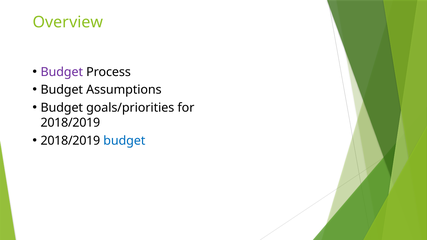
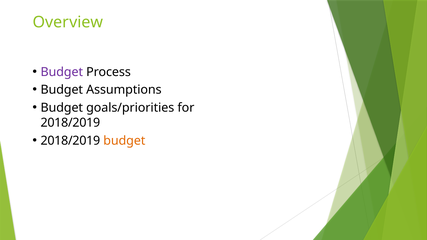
budget colour: blue -> orange (124, 141)
